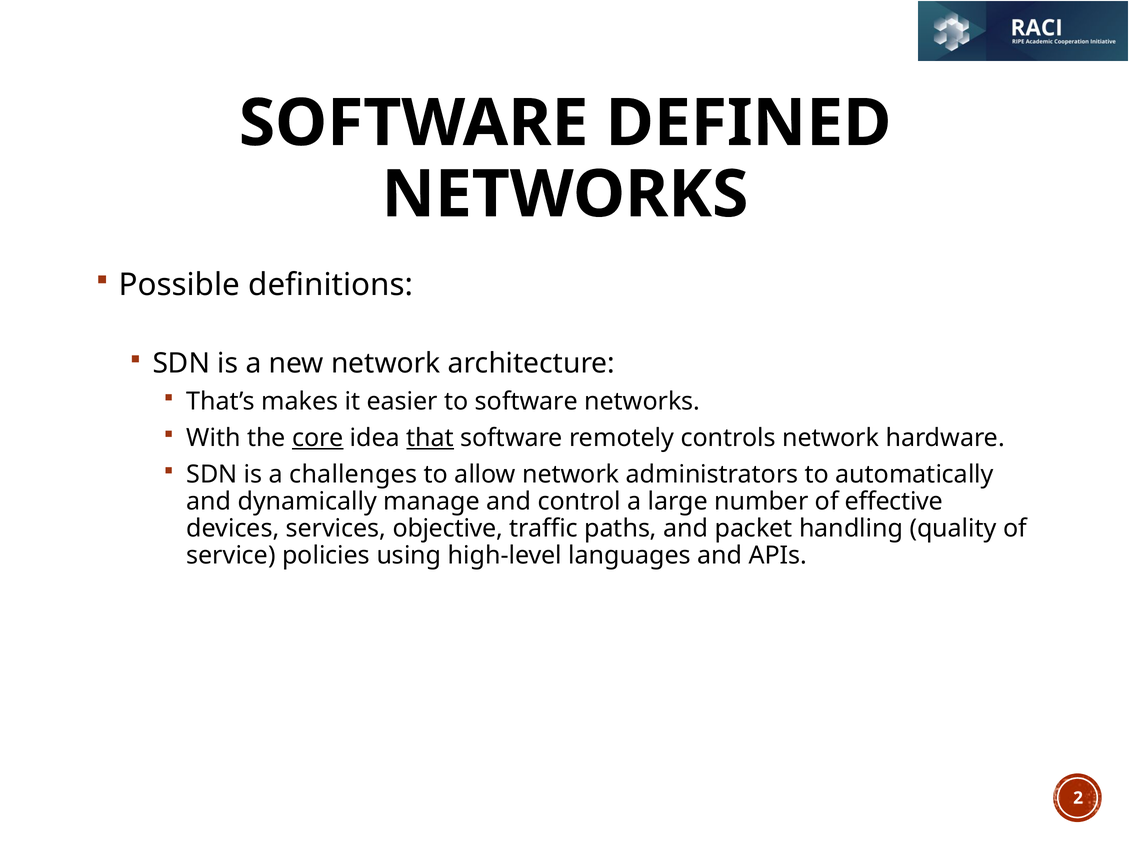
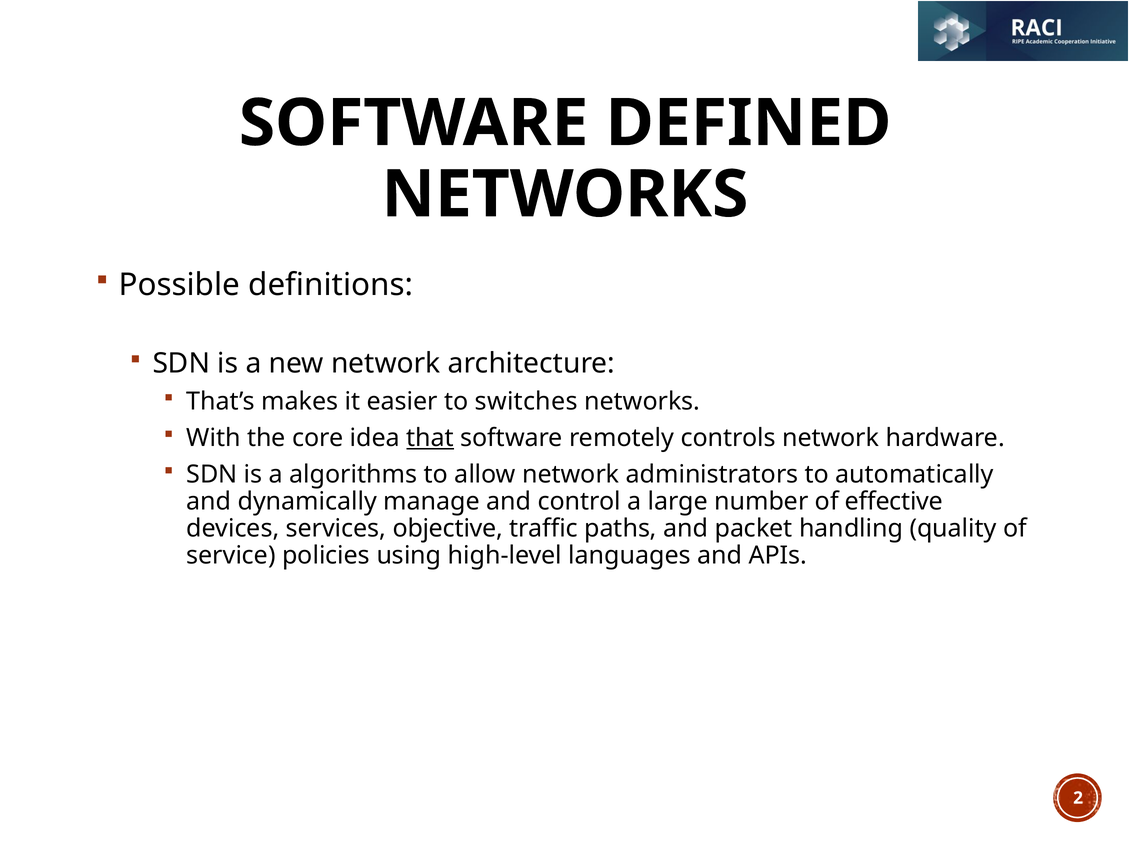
to software: software -> switches (526, 401)
core underline: present -> none (318, 438)
challenges: challenges -> algorithms (353, 474)
